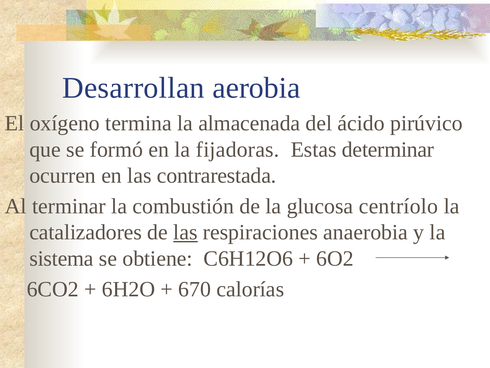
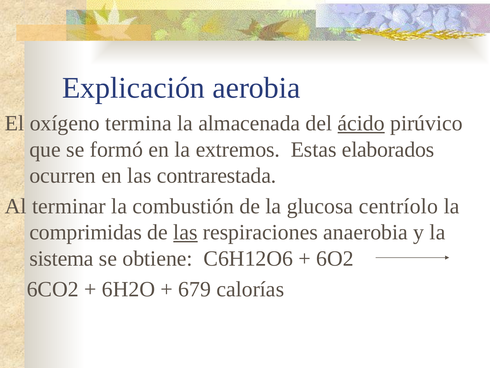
Desarrollan: Desarrollan -> Explicación (134, 88)
ácido underline: none -> present (361, 123)
fijadoras: fijadoras -> extremos (238, 149)
determinar: determinar -> elaborados (388, 149)
catalizadores: catalizadores -> comprimidas (86, 232)
670: 670 -> 679 (195, 289)
